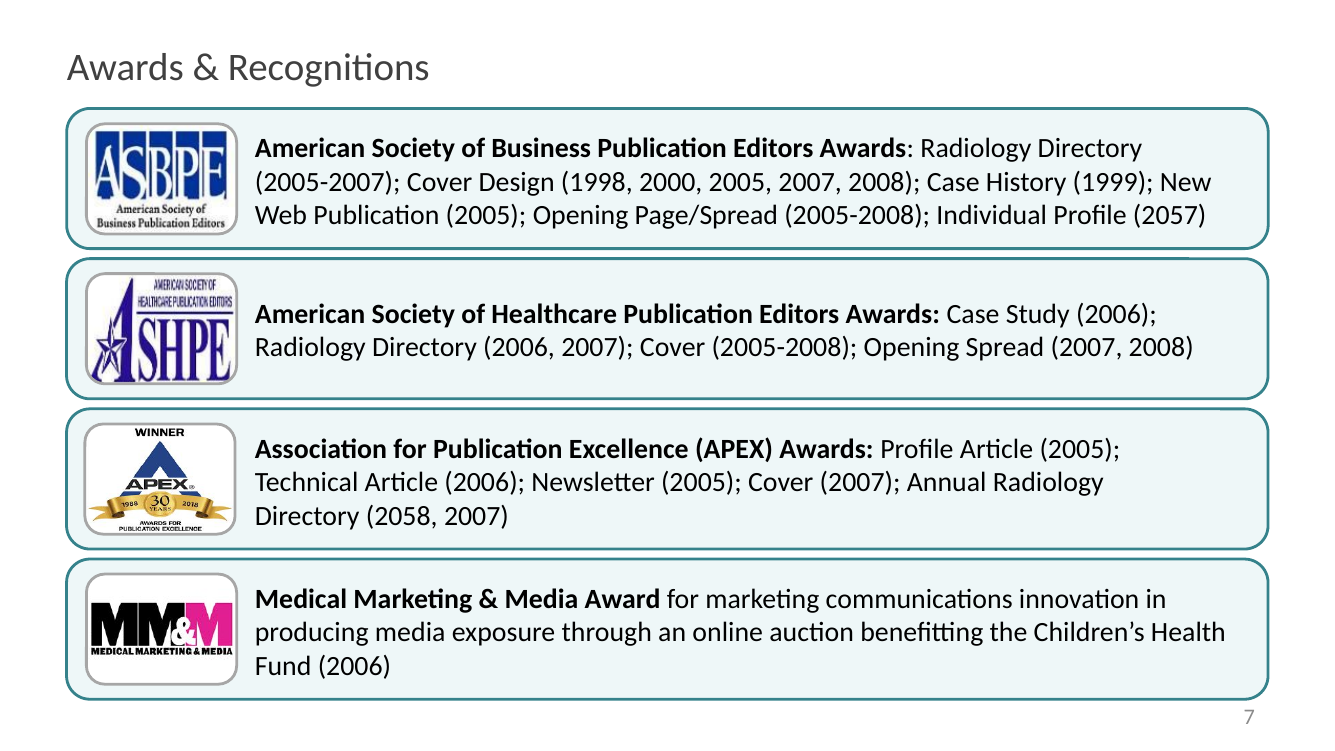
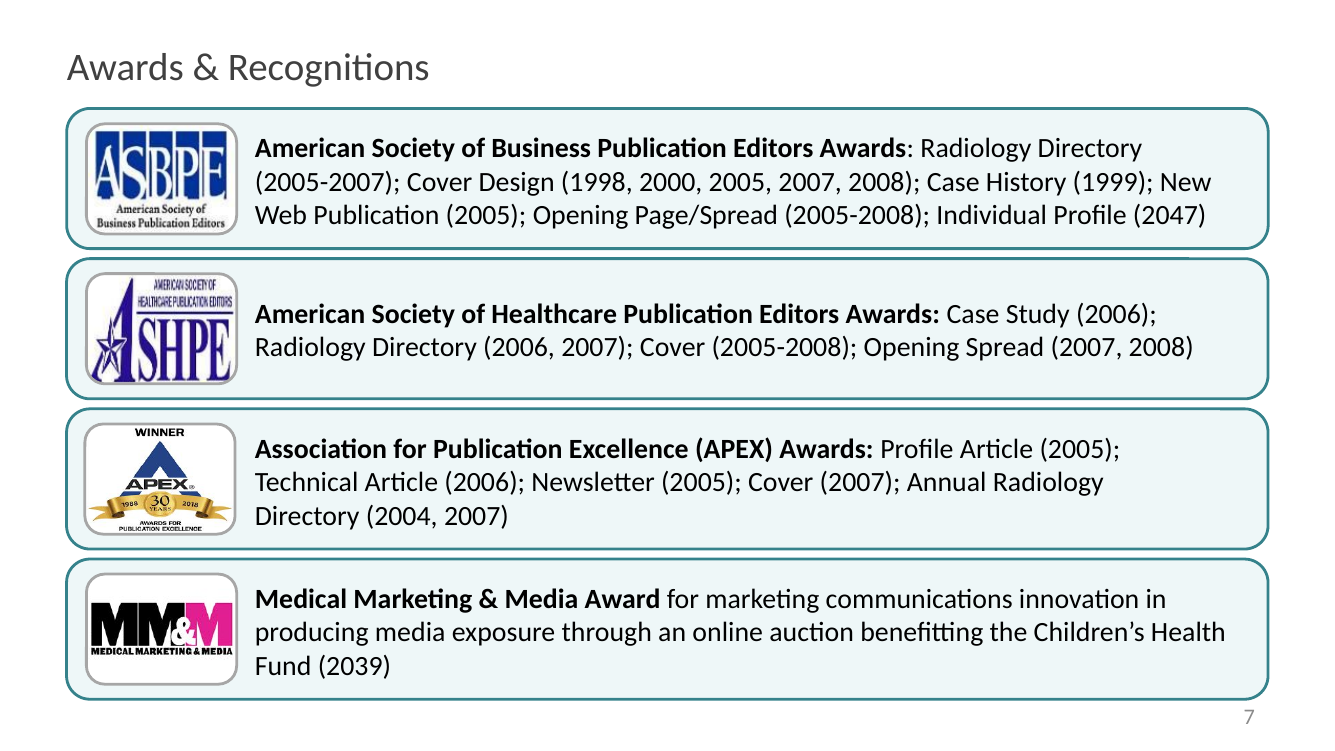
2057: 2057 -> 2047 (1170, 216)
2058: 2058 -> 2004 (402, 516)
Fund 2006: 2006 -> 2039 (354, 666)
